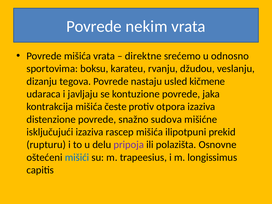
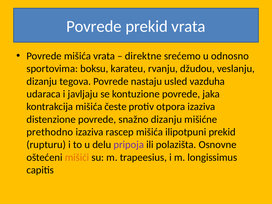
Povrede nekim: nekim -> prekid (147, 26)
kičmene: kičmene -> vazduha (207, 81)
snažno sudova: sudova -> dizanju (166, 119)
isključujući: isključujući -> prethodno (50, 132)
mišići colour: blue -> orange (77, 157)
